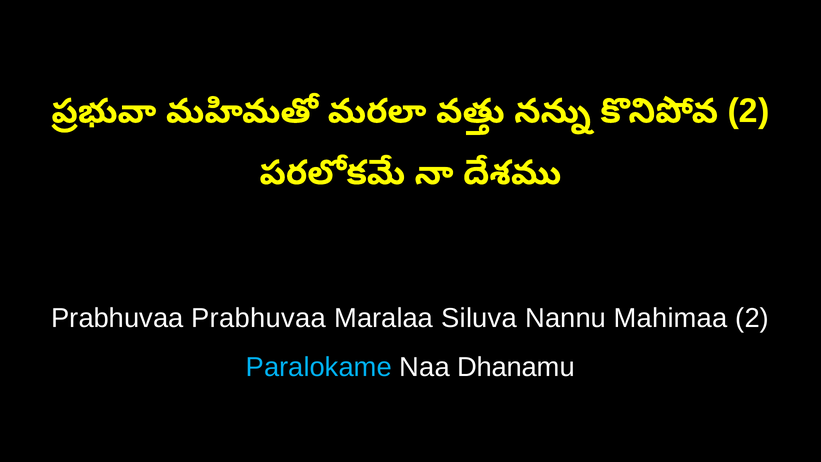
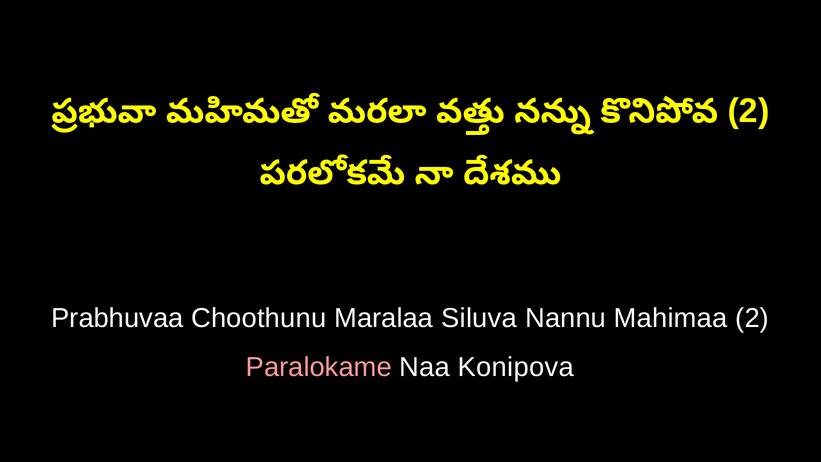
Prabhuvaa Prabhuvaa: Prabhuvaa -> Choothunu (259, 318)
Paralokame colour: light blue -> pink (319, 367)
Dhanamu: Dhanamu -> Konipova (516, 367)
